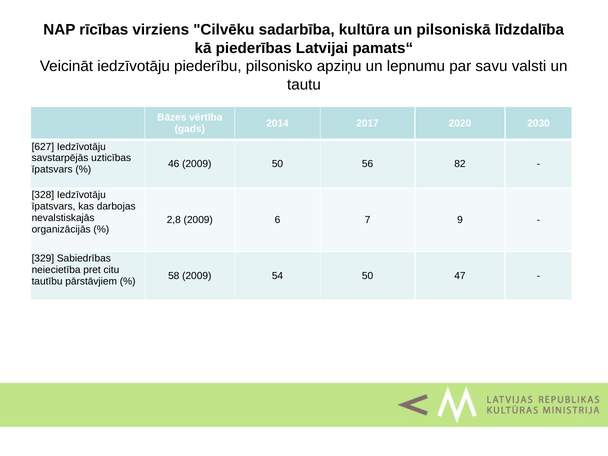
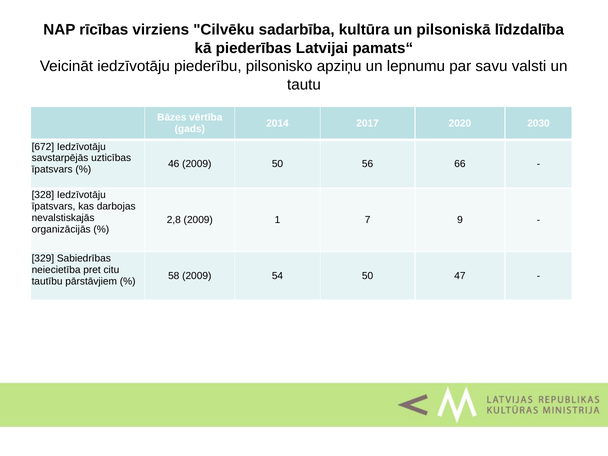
627: 627 -> 672 (43, 147)
82: 82 -> 66 (460, 164)
6: 6 -> 1 (278, 220)
